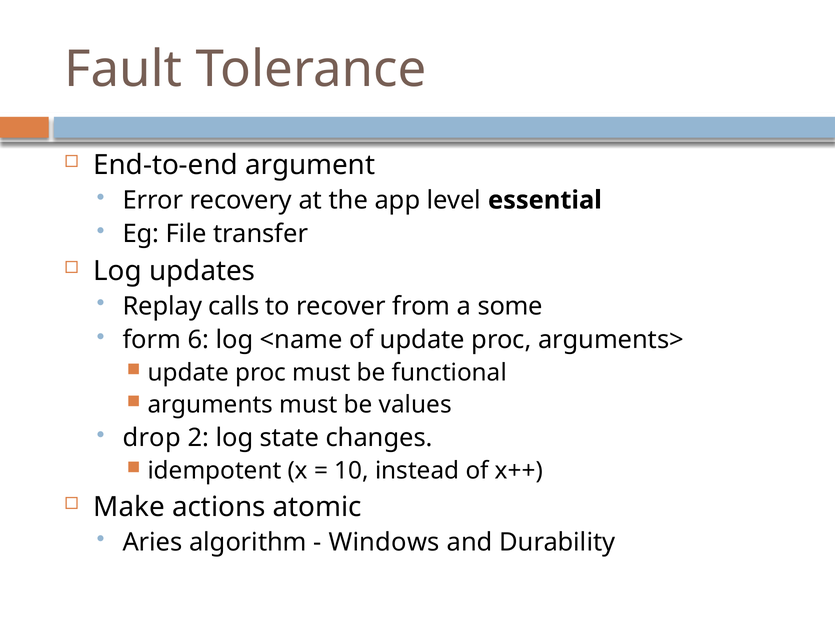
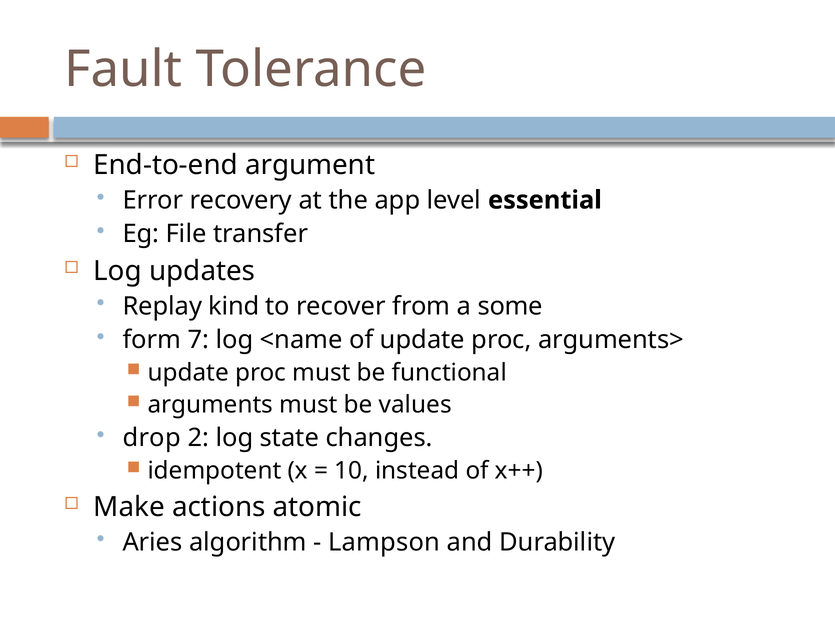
calls: calls -> kind (234, 306)
6: 6 -> 7 (198, 340)
Windows: Windows -> Lampson (384, 542)
